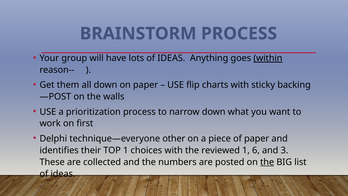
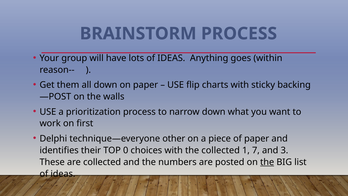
within underline: present -> none (268, 58)
TOP 1: 1 -> 0 (126, 150)
the reviewed: reviewed -> collected (221, 150)
6: 6 -> 7 (256, 150)
